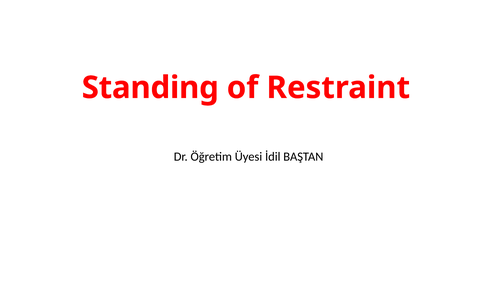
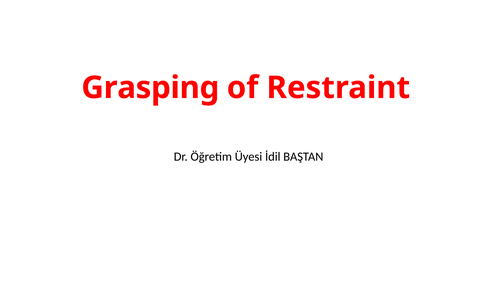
Standing: Standing -> Grasping (150, 87)
